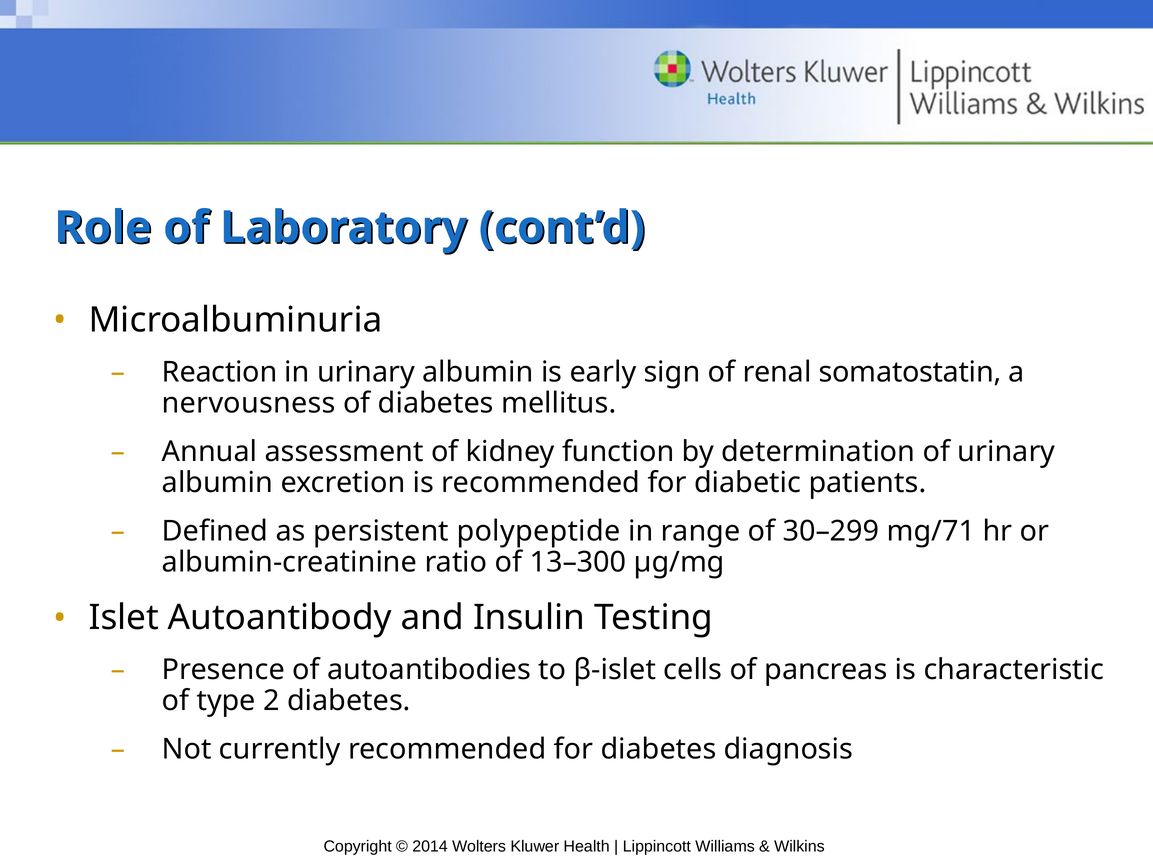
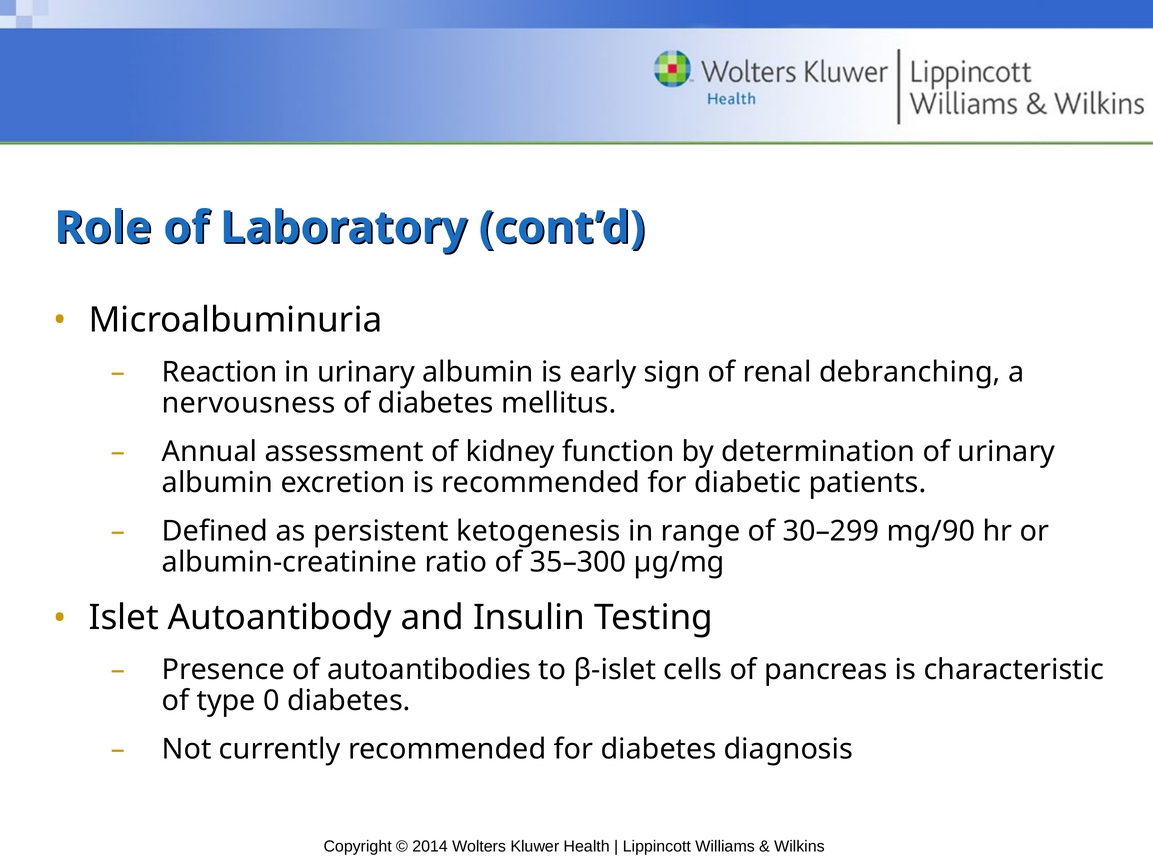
somatostatin: somatostatin -> debranching (910, 372)
polypeptide: polypeptide -> ketogenesis (539, 532)
mg/71: mg/71 -> mg/90 (931, 532)
13–300: 13–300 -> 35–300 (578, 563)
2: 2 -> 0 (271, 701)
